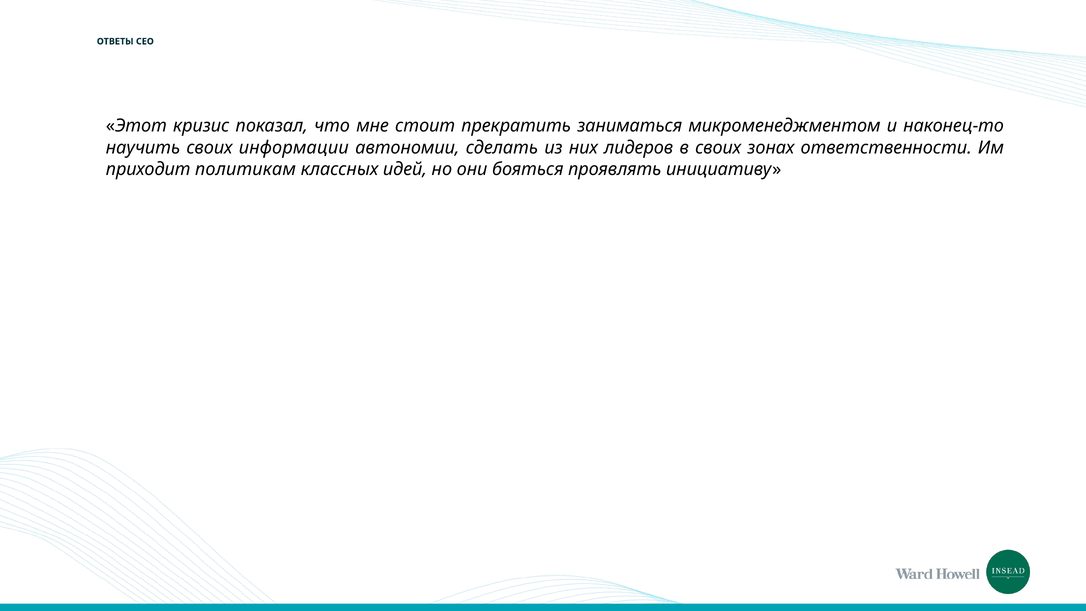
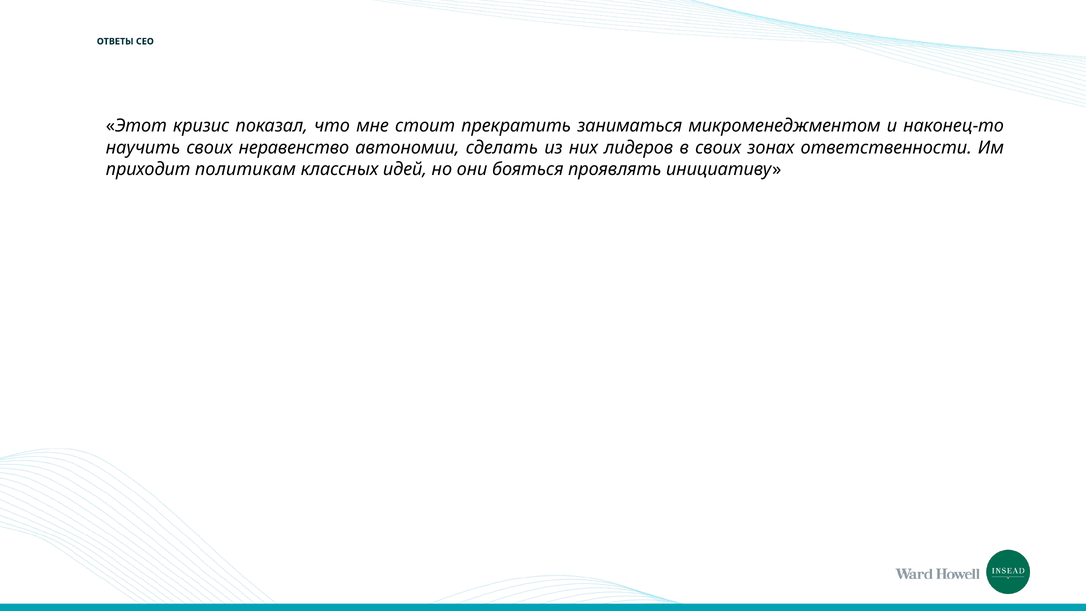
информации: информации -> неравенство (294, 148)
